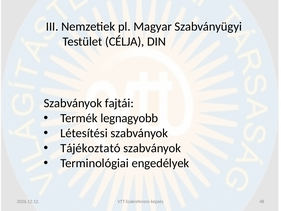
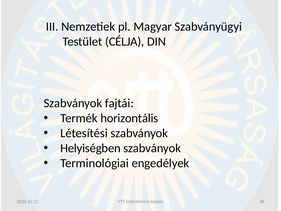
legnagyobb: legnagyobb -> horizontális (129, 118)
Tájékoztató: Tájékoztató -> Helyiségben (90, 148)
